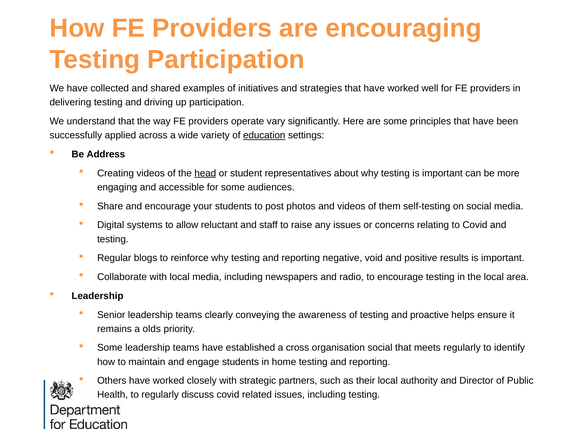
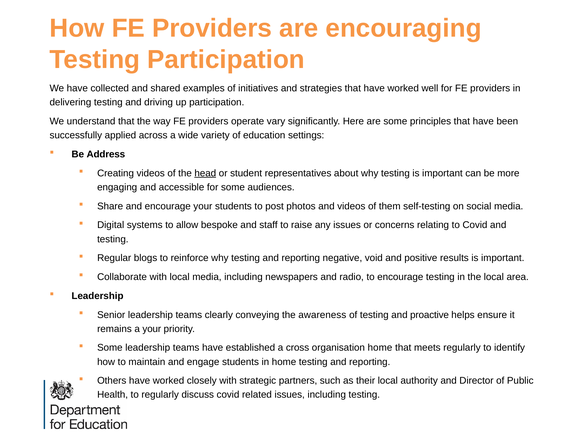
education underline: present -> none (264, 135)
reluctant: reluctant -> bespoke (219, 225)
a olds: olds -> your (152, 329)
organisation social: social -> home (380, 348)
